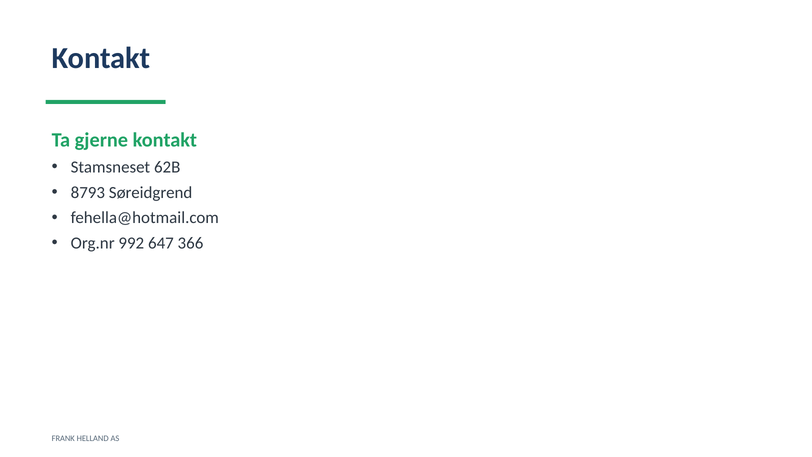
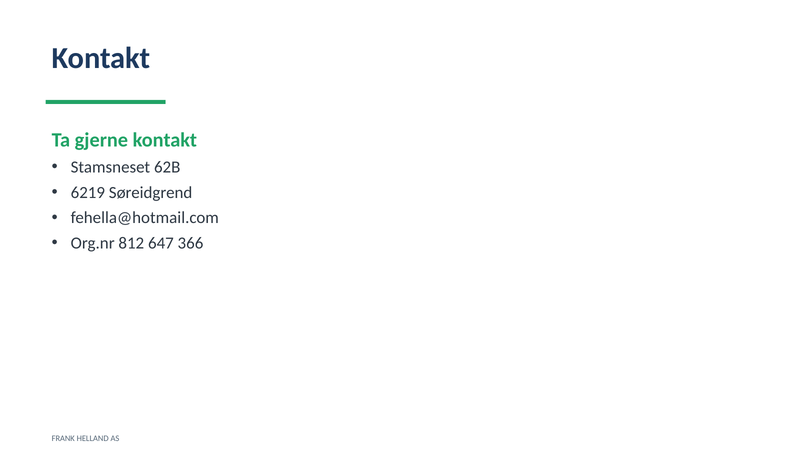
8793: 8793 -> 6219 (88, 192)
992: 992 -> 812 (131, 243)
